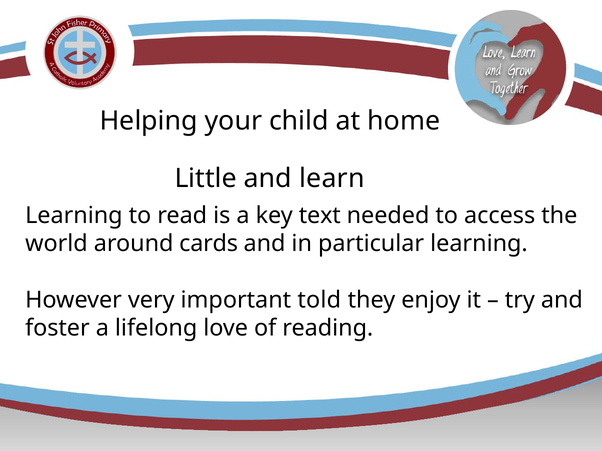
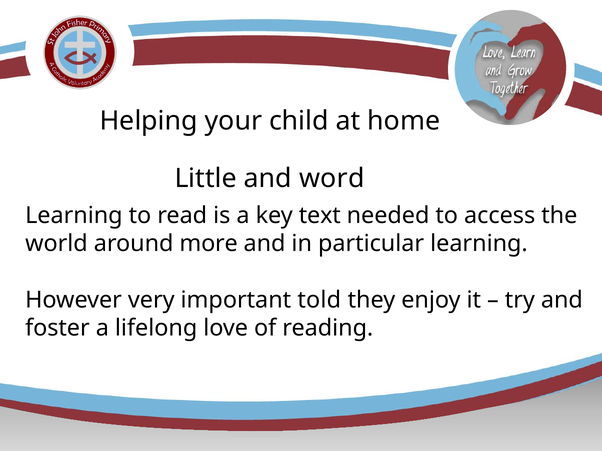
learn: learn -> word (332, 178)
cards: cards -> more (209, 244)
